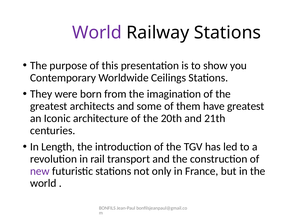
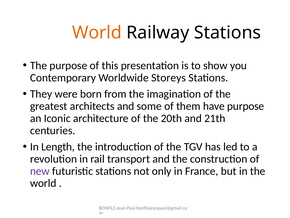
World colour: purple -> orange (97, 32)
Ceilings: Ceilings -> Storeys (169, 78)
have greatest: greatest -> purpose (246, 106)
